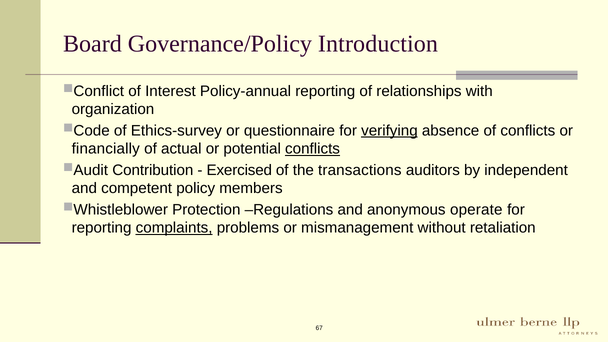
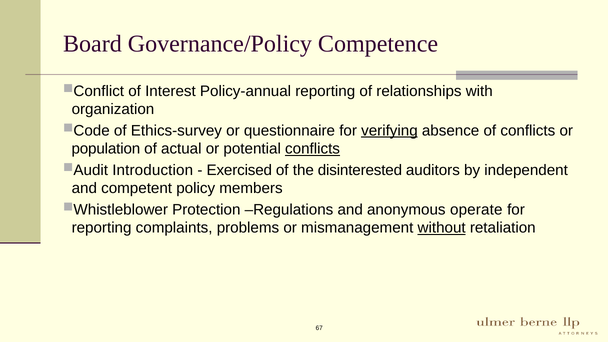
Introduction: Introduction -> Competence (378, 44)
financially: financially -> population (106, 149)
Contribution: Contribution -> Introduction (153, 170)
transactions: transactions -> disinterested (360, 170)
complaints underline: present -> none (174, 228)
without underline: none -> present (442, 228)
